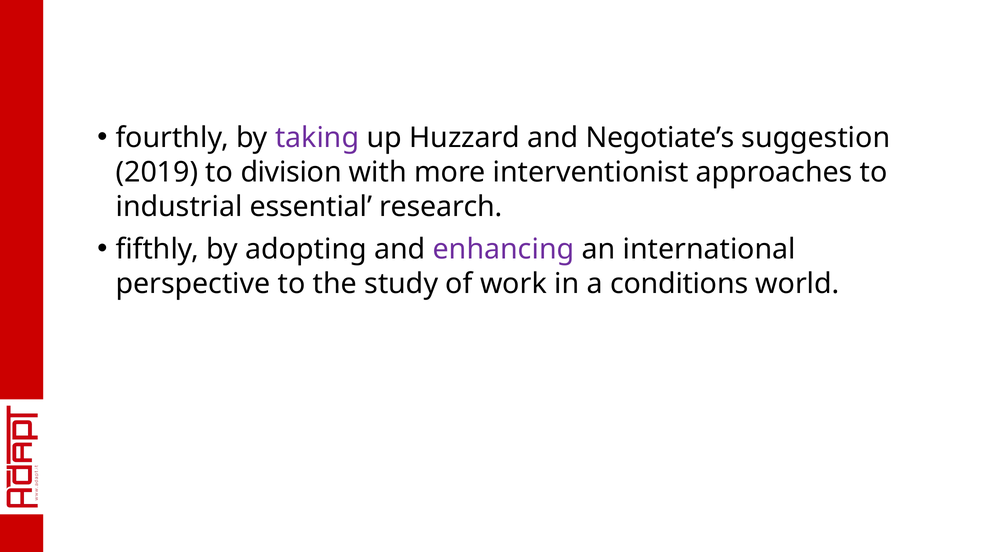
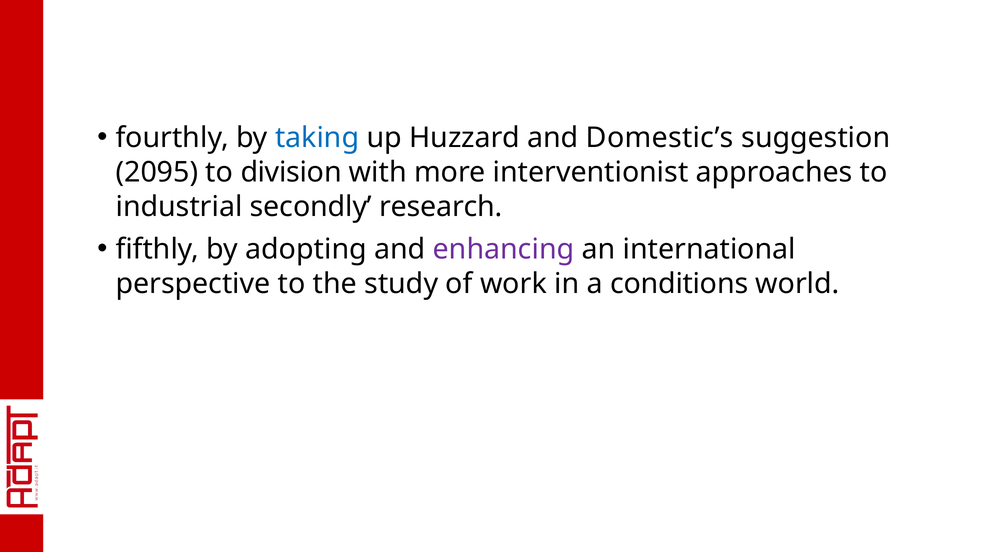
taking colour: purple -> blue (317, 138)
Negotiate’s: Negotiate’s -> Domestic’s (660, 138)
2019: 2019 -> 2095 (157, 172)
essential: essential -> secondly (311, 207)
